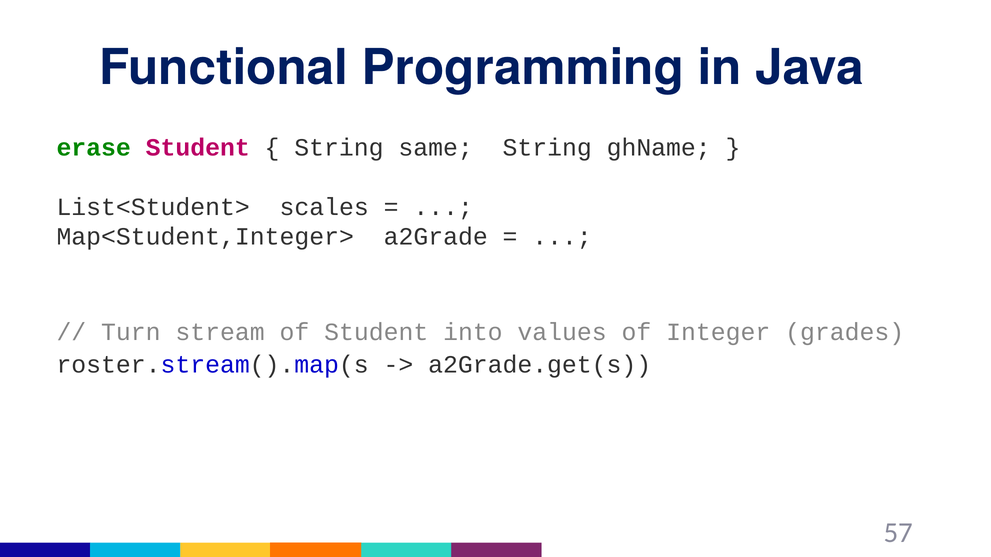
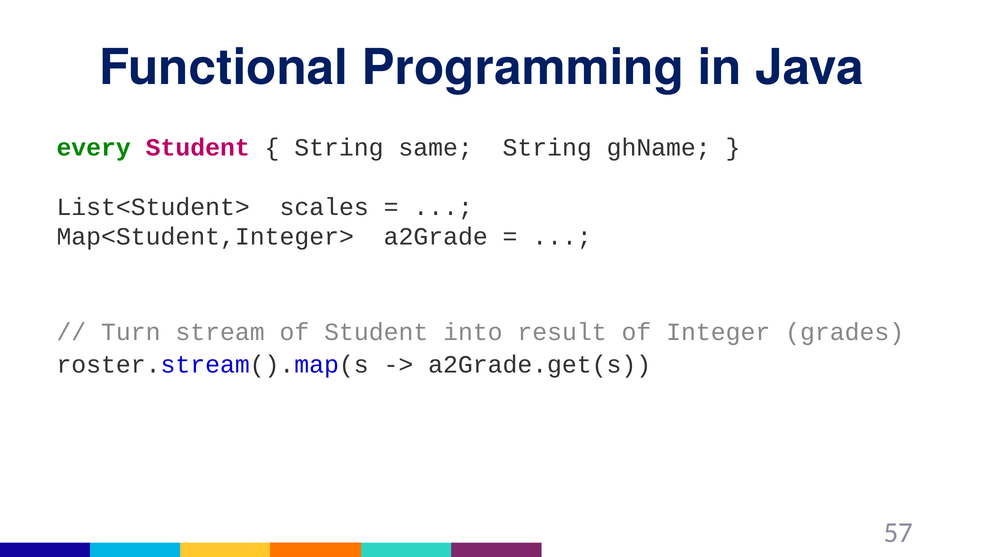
erase: erase -> every (94, 148)
values: values -> result (562, 332)
